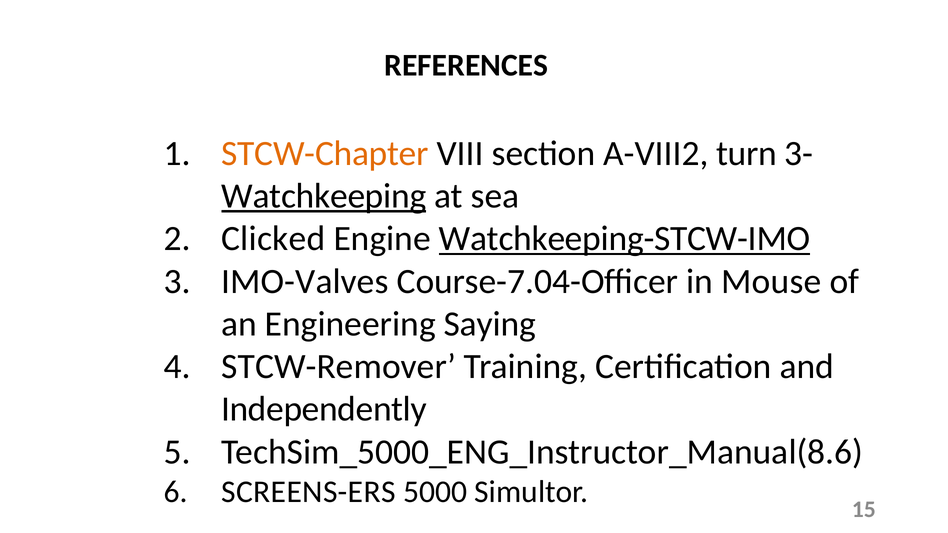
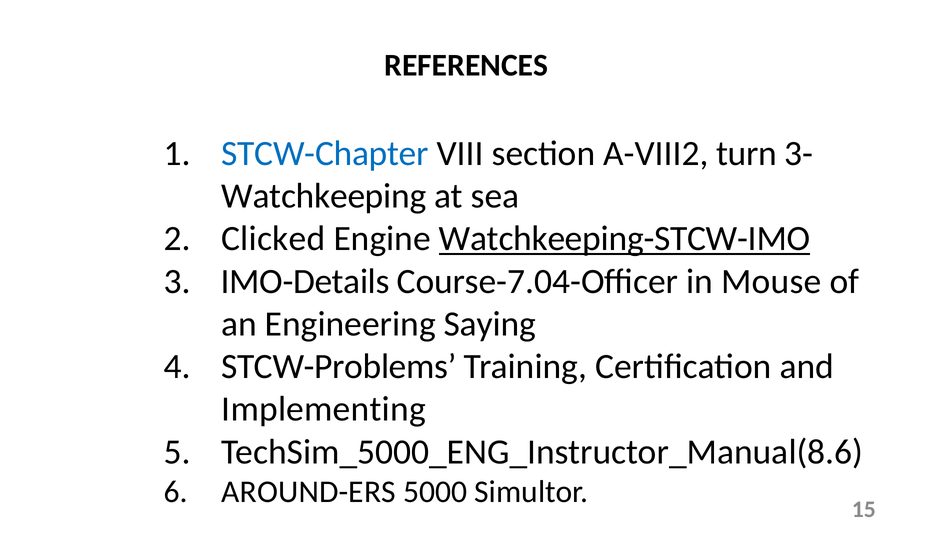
STCW-Chapter colour: orange -> blue (325, 153)
Watchkeeping underline: present -> none (324, 196)
IMO-Valves: IMO-Valves -> IMO-Details (305, 281)
STCW-Remover: STCW-Remover -> STCW-Problems (339, 367)
Independently: Independently -> Implementing (324, 409)
SCREENS-ERS: SCREENS-ERS -> AROUND-ERS (309, 492)
